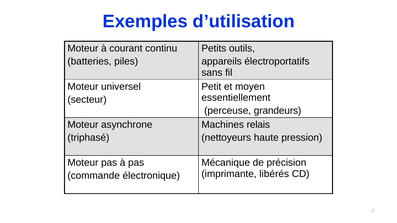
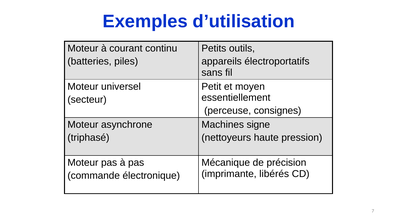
grandeurs: grandeurs -> consignes (278, 111)
relais: relais -> signe (258, 125)
